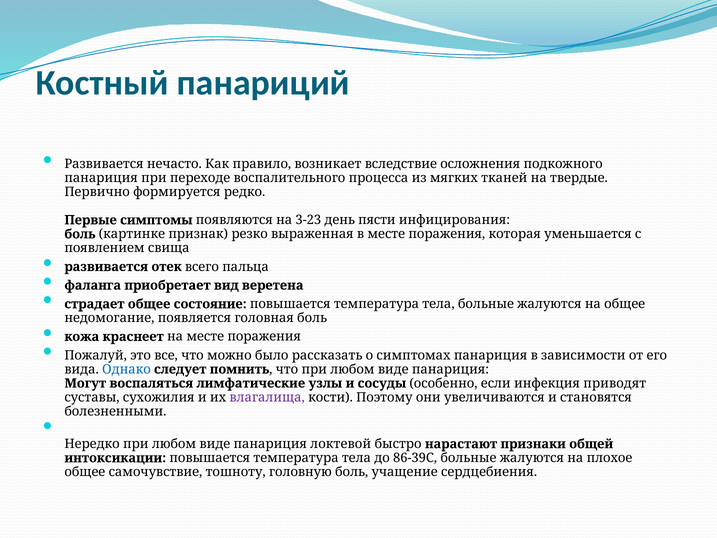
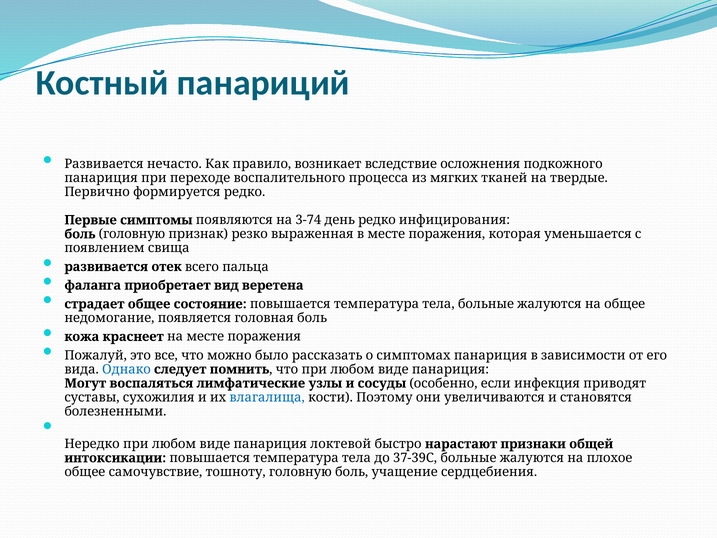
3-23: 3-23 -> 3-74 (308, 220)
день пясти: пясти -> редко (377, 220)
боль картинке: картинке -> головную (132, 234)
влагалища colour: purple -> blue (267, 397)
86-39С: 86-39С -> 37-39С (415, 458)
